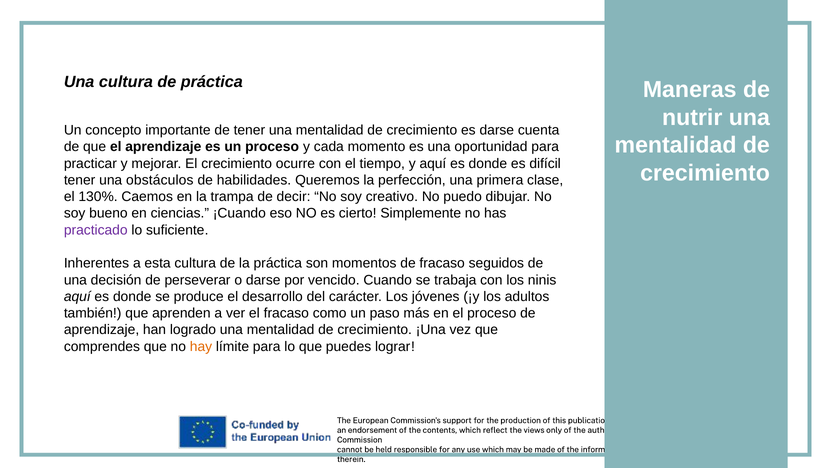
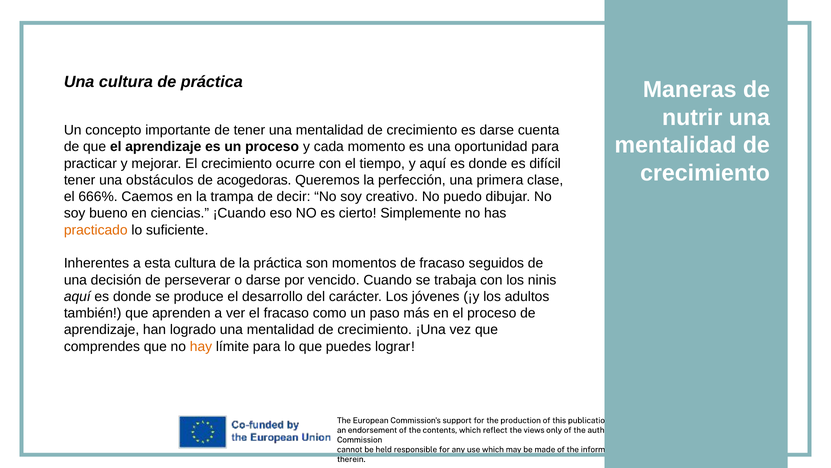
habilidades: habilidades -> acogedoras (254, 180)
130%: 130% -> 666% (98, 197)
practicado colour: purple -> orange (96, 230)
